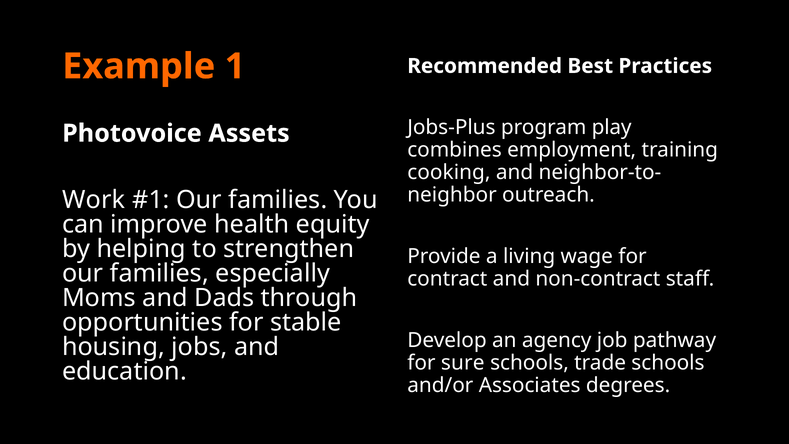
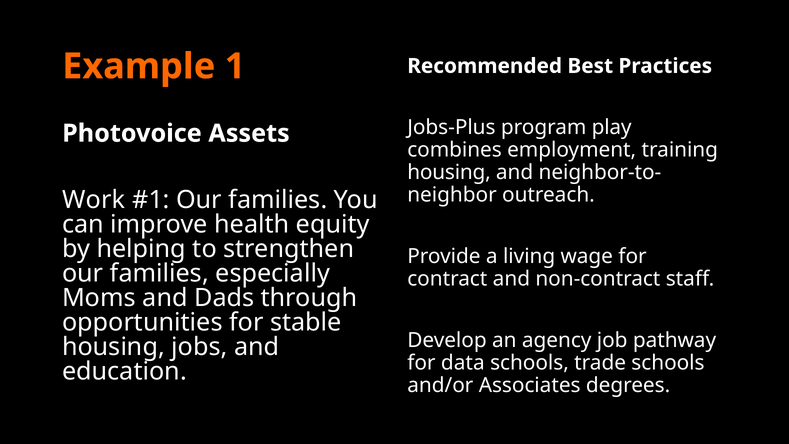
cooking: cooking -> housing (449, 172)
sure: sure -> data (463, 363)
